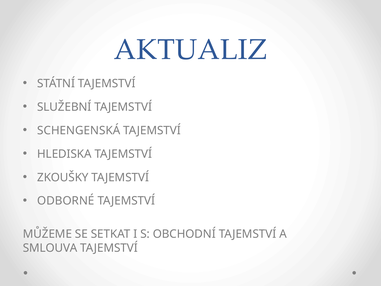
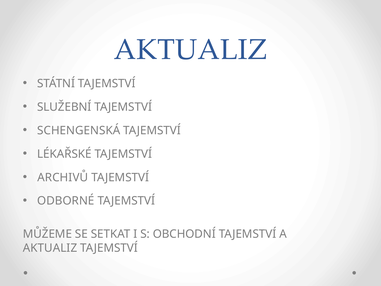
HLEDISKA: HLEDISKA -> LÉKAŘSKÉ (64, 154)
ZKOUŠKY: ZKOUŠKY -> ARCHIVŮ (63, 177)
SMLOUVA: SMLOUVA -> AKTUALIZ (50, 248)
